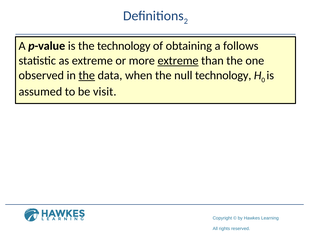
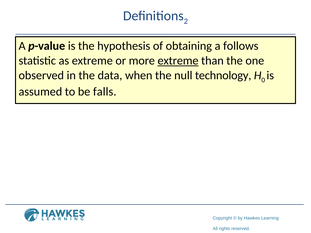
the technology: technology -> hypothesis (124, 46)
the underline: present -> none (87, 75)
visit: visit -> falls (105, 92)
